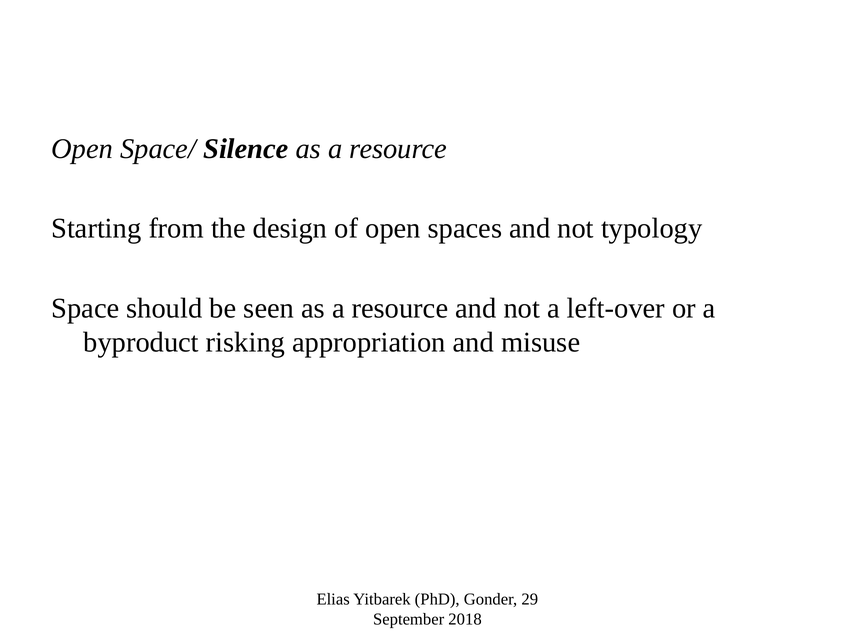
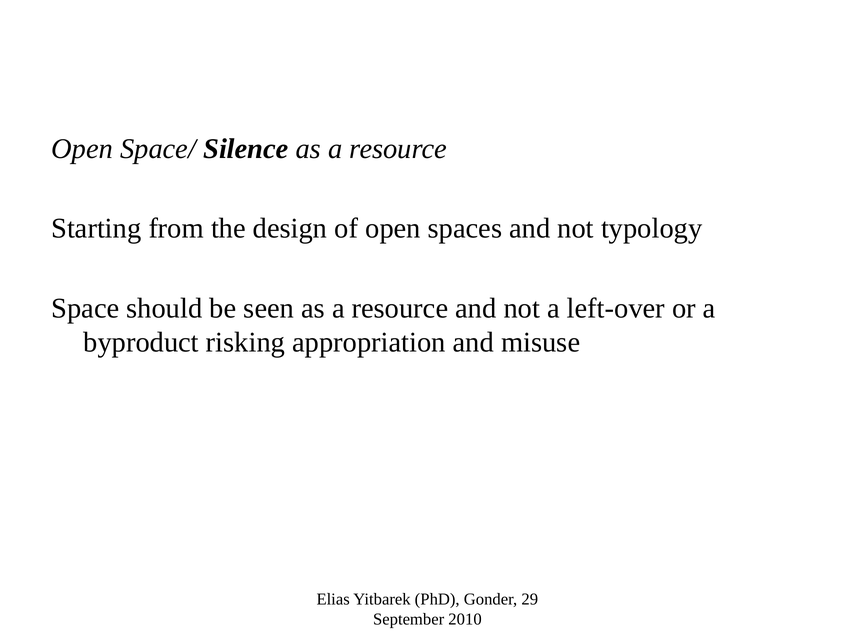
2018: 2018 -> 2010 (465, 620)
